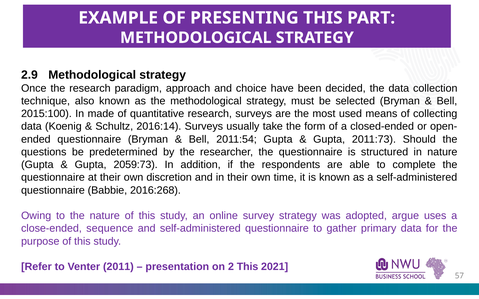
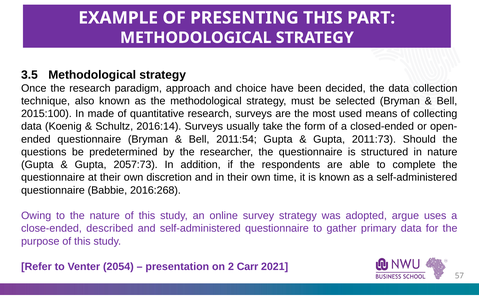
2.9: 2.9 -> 3.5 (29, 75)
2059:73: 2059:73 -> 2057:73 (136, 165)
sequence: sequence -> described (110, 229)
2011: 2011 -> 2054 (118, 267)
2 This: This -> Carr (248, 267)
